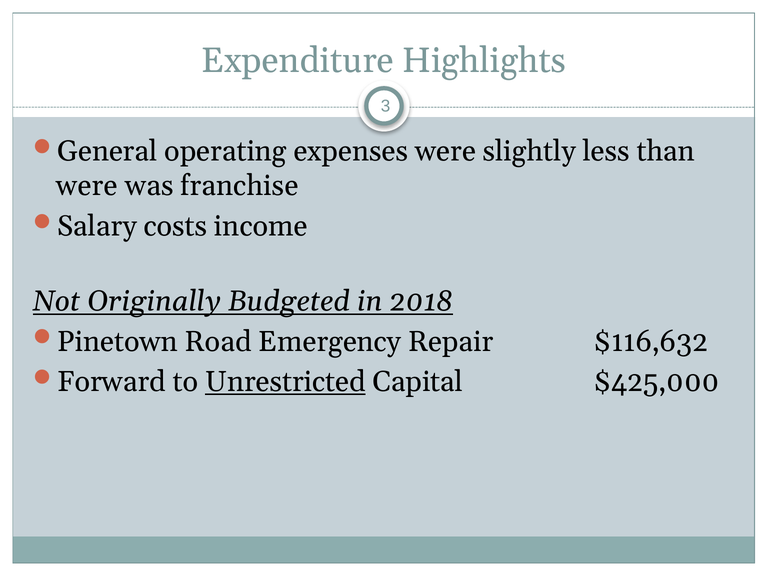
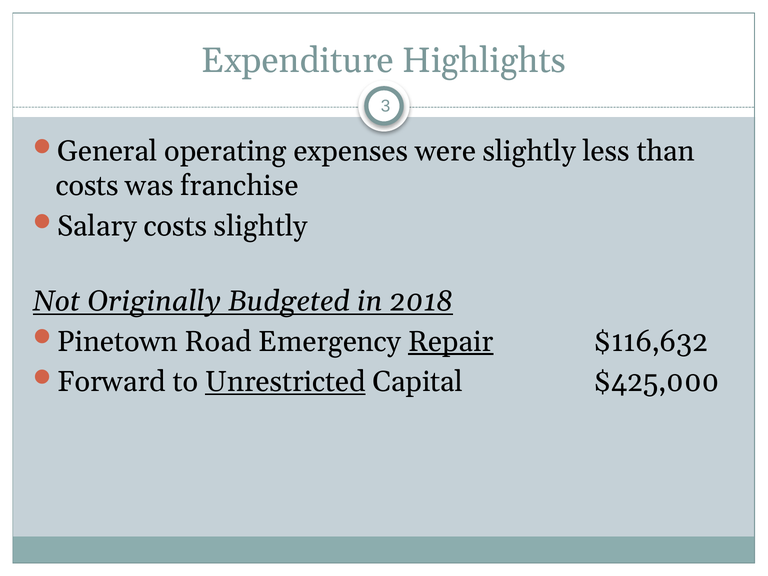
were: were -> costs (87, 186)
costs income: income -> slightly (261, 226)
Repair underline: none -> present (451, 342)
